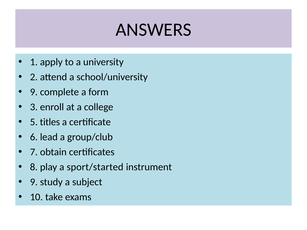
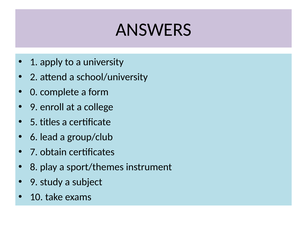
9: 9 -> 0 (34, 92)
3: 3 -> 9 (34, 107)
sport/started: sport/started -> sport/themes (95, 167)
